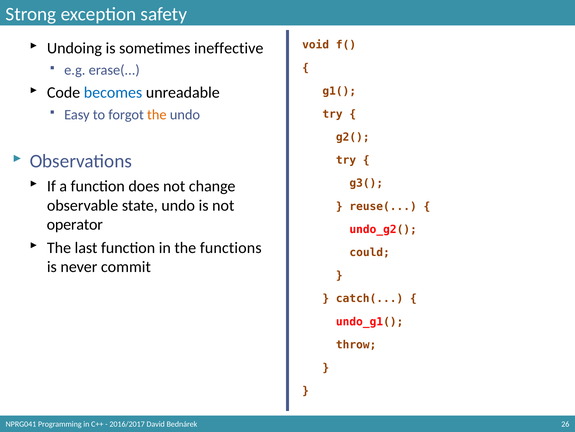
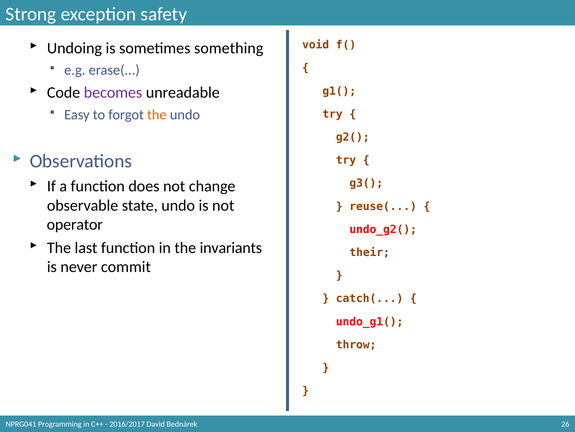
ineffective: ineffective -> something (229, 48)
becomes colour: blue -> purple (113, 92)
functions: functions -> invariants (231, 247)
could: could -> their (370, 252)
